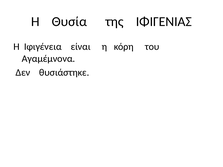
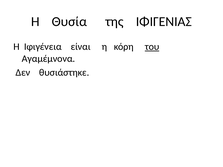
του underline: none -> present (152, 47)
